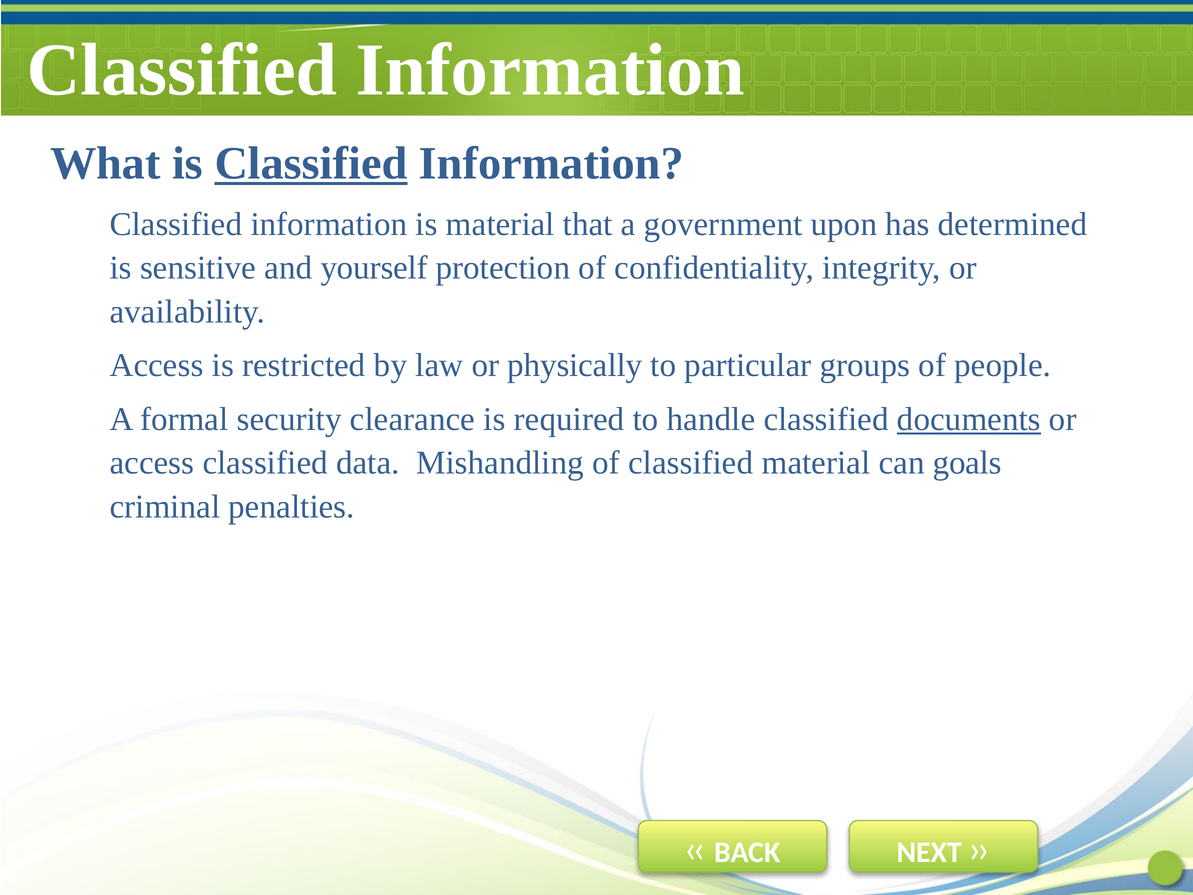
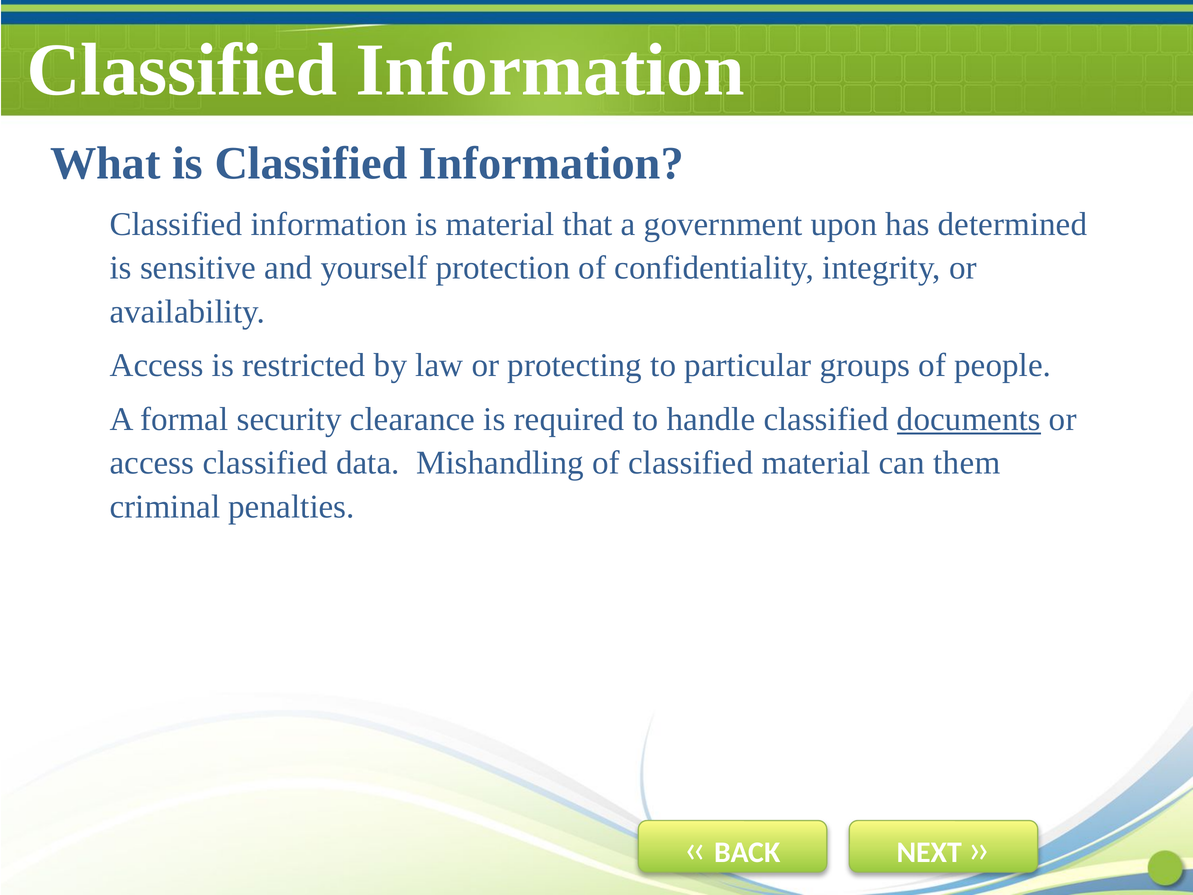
Classified underline: present -> none (311, 163)
physically: physically -> protecting (575, 365)
goals: goals -> them (967, 463)
